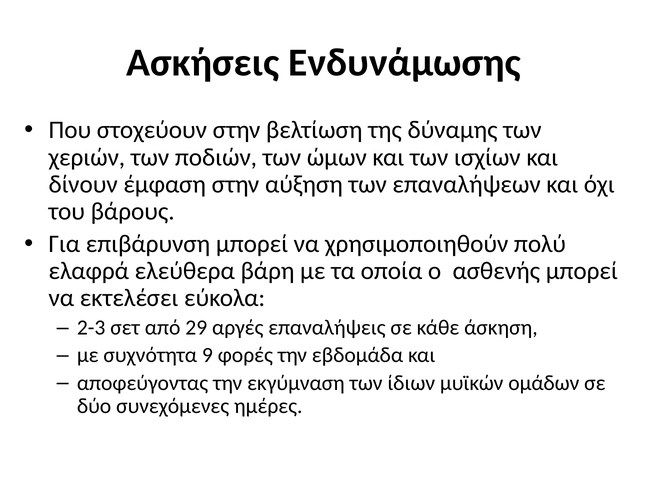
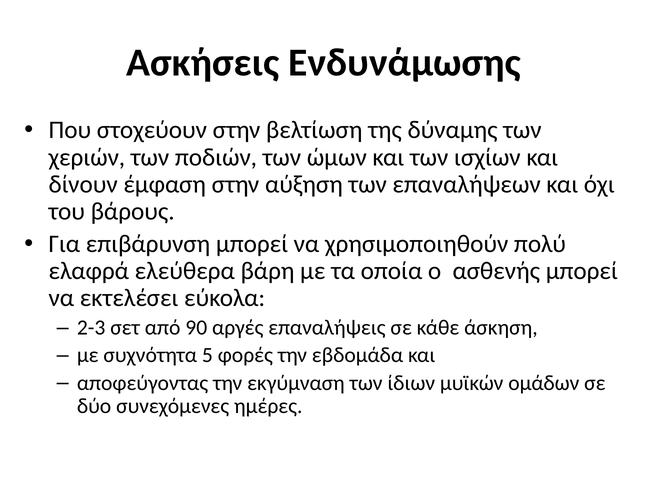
29: 29 -> 90 (196, 328)
9: 9 -> 5 (207, 355)
